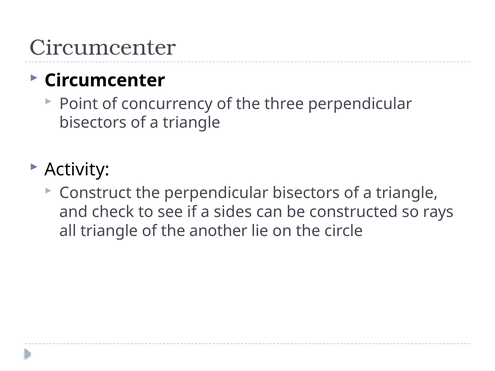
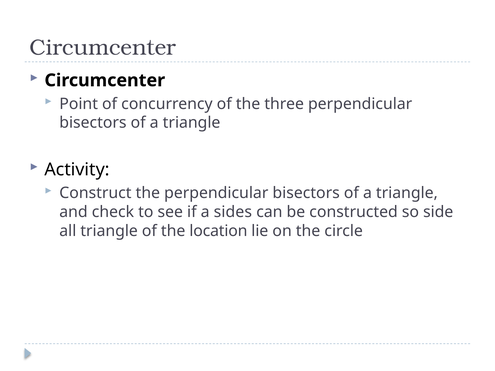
rays: rays -> side (438, 212)
another: another -> location (218, 231)
